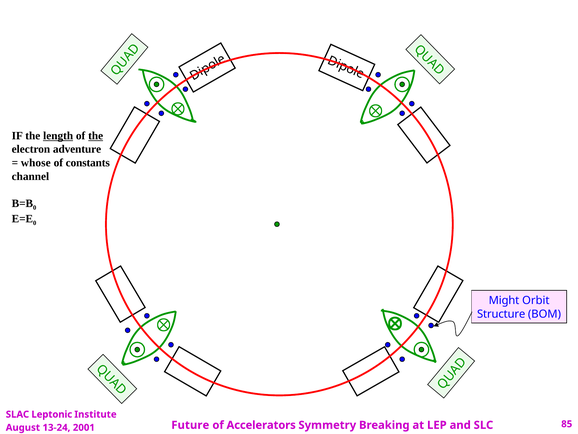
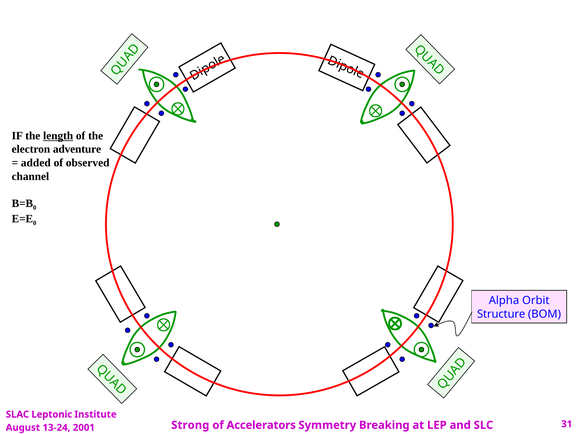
the underline: present -> none (96, 136)
whose: whose -> added (36, 163)
constants: constants -> observed (88, 163)
Might: Might -> Alpha (504, 300)
Future: Future -> Strong (190, 425)
85: 85 -> 31 (567, 424)
